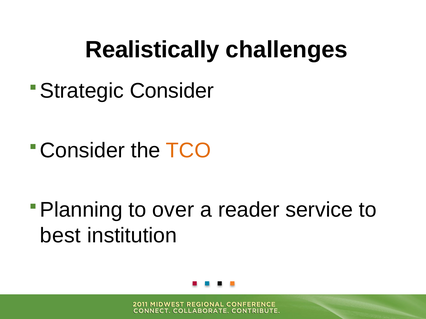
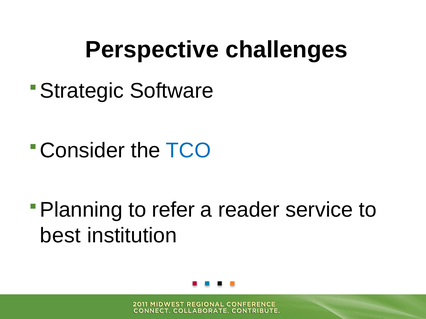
Realistically: Realistically -> Perspective (152, 50)
Consider: Consider -> Software (172, 91)
TCO colour: orange -> blue (188, 151)
over: over -> refer (173, 210)
